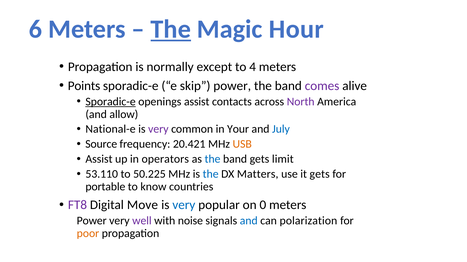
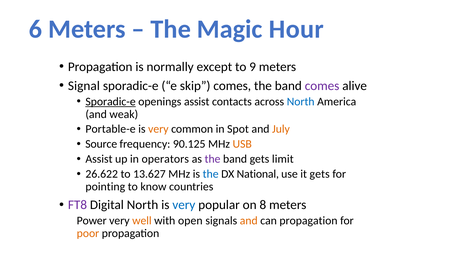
The underline: present -> none (171, 29)
4: 4 -> 9 (253, 67)
Points: Points -> Signal (84, 86)
skip power: power -> comes (232, 86)
North colour: purple -> blue (301, 102)
allow: allow -> weak (124, 114)
National-e: National-e -> Portable-e (111, 129)
very colour: purple -> orange (158, 129)
Your: Your -> Spot (238, 129)
July colour: blue -> orange (281, 129)
20.421: 20.421 -> 90.125 (189, 145)
the colour: blue -> purple (213, 160)
53.110: 53.110 -> 26.622 (102, 175)
50.225: 50.225 -> 13.627 (149, 175)
Matters: Matters -> National (258, 175)
portable: portable -> pointing (105, 187)
Digital Move: Move -> North (143, 205)
0: 0 -> 8 (263, 205)
well colour: purple -> orange (142, 221)
noise: noise -> open (190, 221)
and colour: blue -> orange (249, 221)
can polarization: polarization -> propagation (308, 221)
